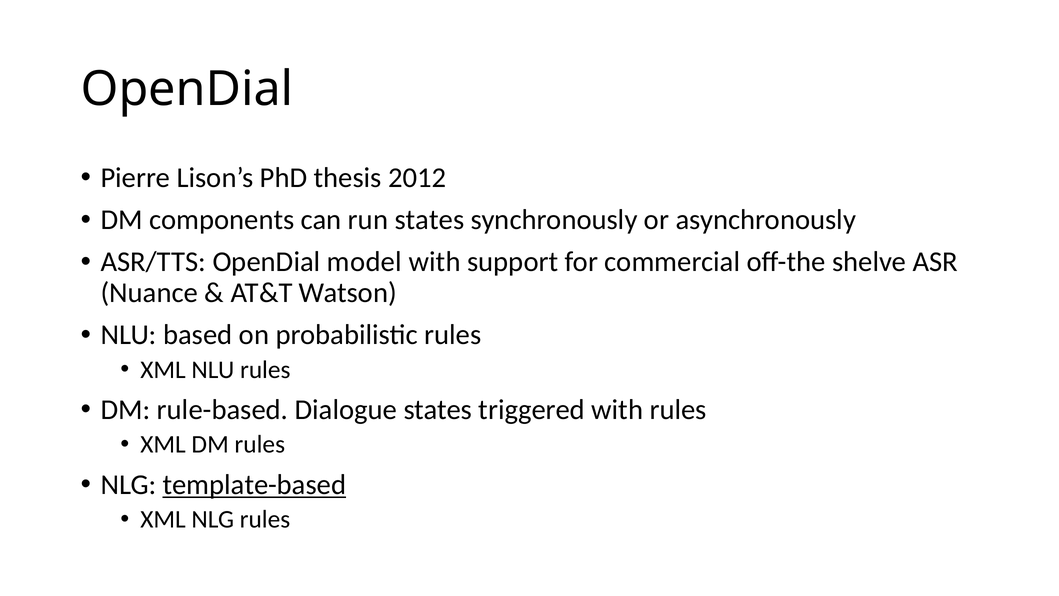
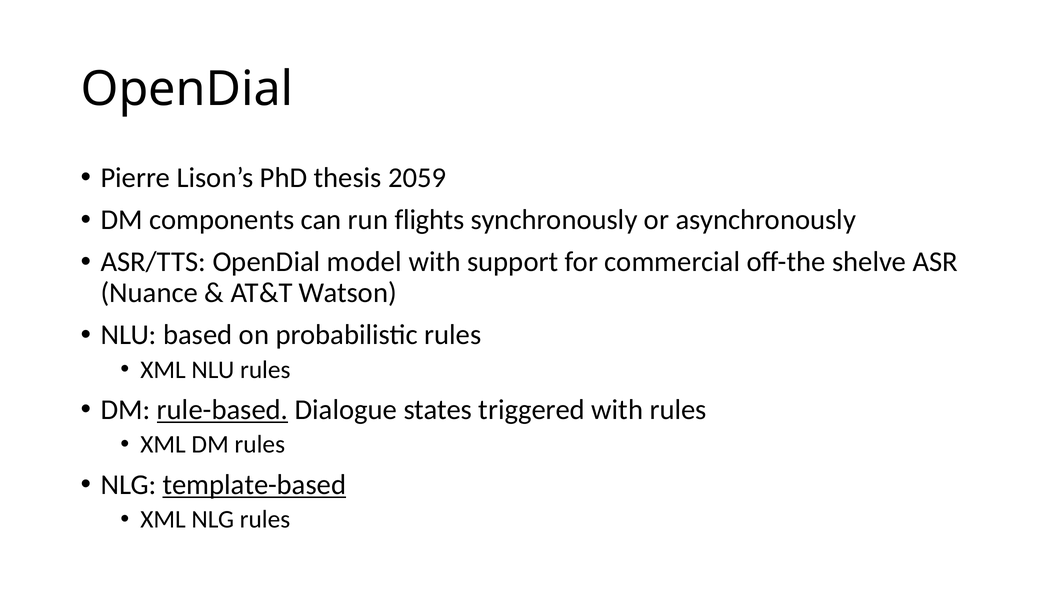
2012: 2012 -> 2059 (417, 178)
run states: states -> flights (430, 220)
rule-based underline: none -> present (223, 410)
